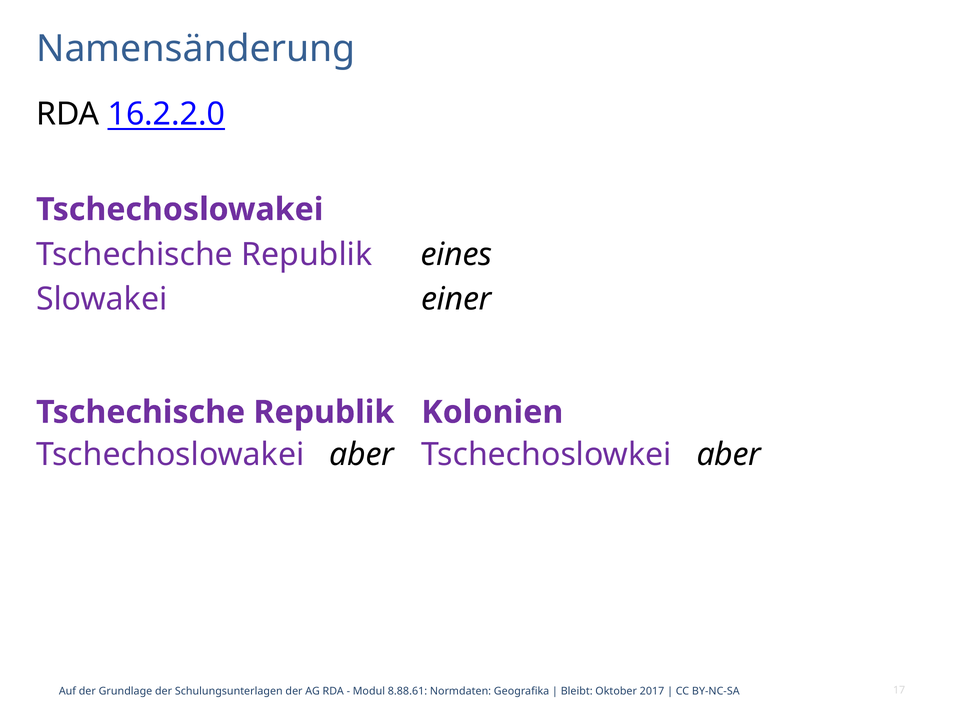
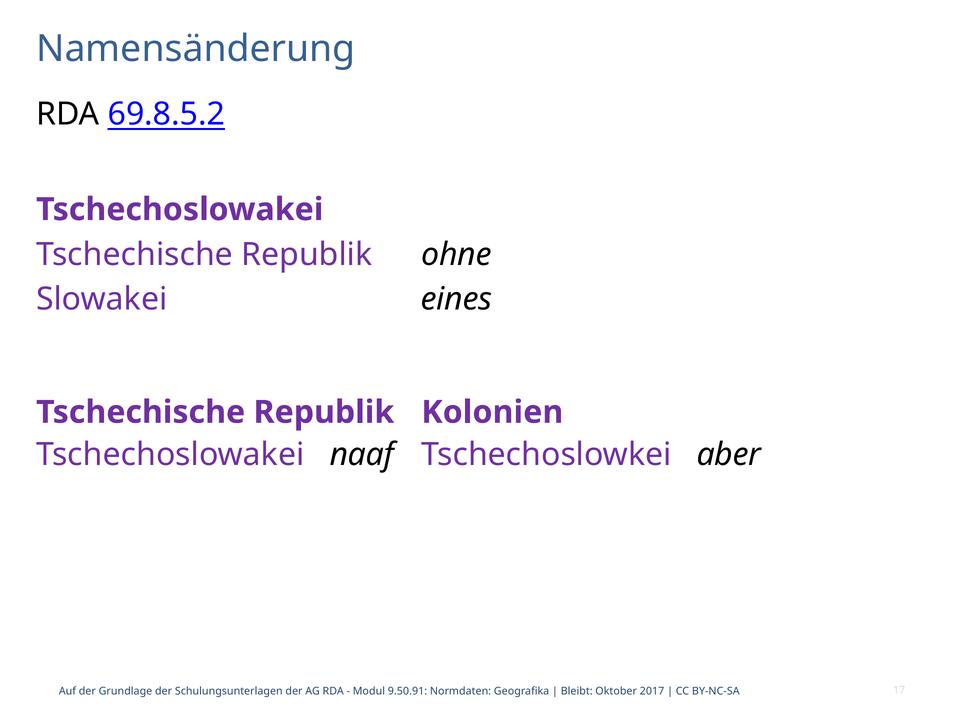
16.2.2.0: 16.2.2.0 -> 69.8.5.2 (166, 114)
eines: eines -> ohne (456, 255)
einer: einer -> eines (456, 299)
Tschechoslowakei aber: aber -> naaf (362, 455)
8.88.61: 8.88.61 -> 9.50.91 (407, 691)
